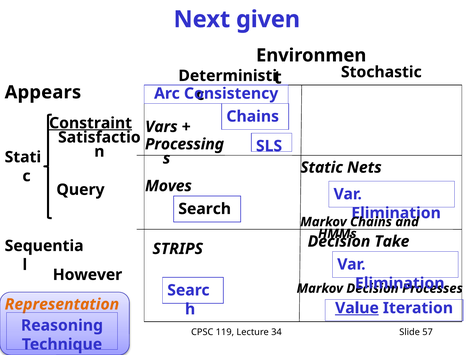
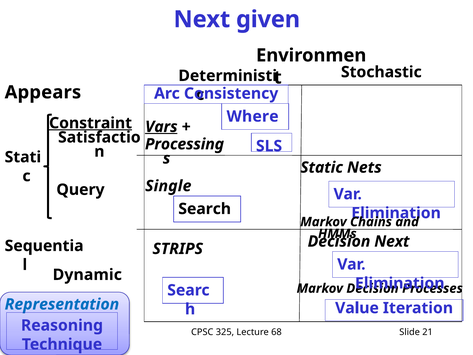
Chains: Chains -> Where (253, 116)
Vars underline: none -> present (161, 127)
Moves: Moves -> Single (168, 186)
Take: Take -> Next (392, 241)
However: However -> Dynamic (87, 275)
Representation colour: orange -> blue (62, 304)
Value underline: present -> none (357, 308)
119: 119 -> 325 (225, 332)
34: 34 -> 68 (276, 332)
57: 57 -> 21 (428, 332)
